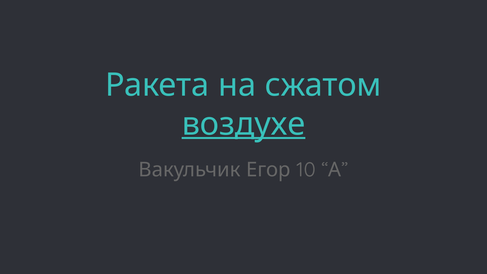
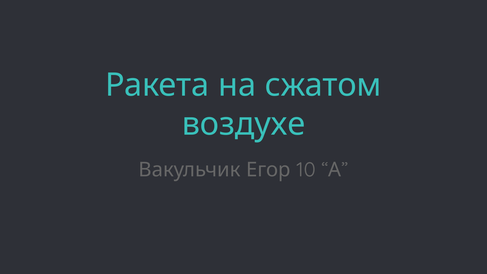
воздухе underline: present -> none (243, 124)
